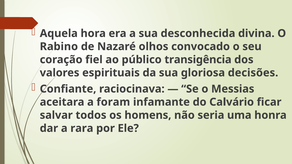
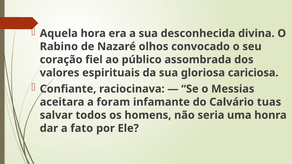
transigência: transigência -> assombrada (198, 60)
decisões: decisões -> cariciosa (253, 73)
ficar: ficar -> tuas (269, 102)
rara: rara -> fato (82, 128)
